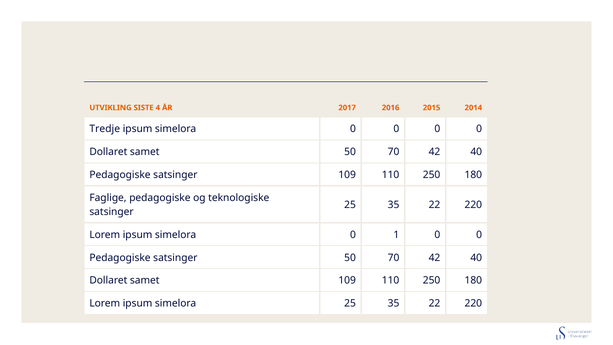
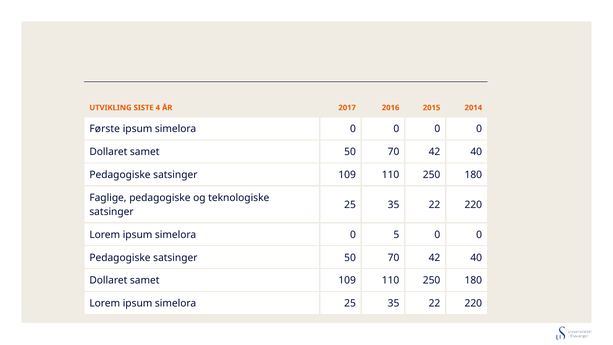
Tredje: Tredje -> Første (105, 129)
1: 1 -> 5 (396, 235)
